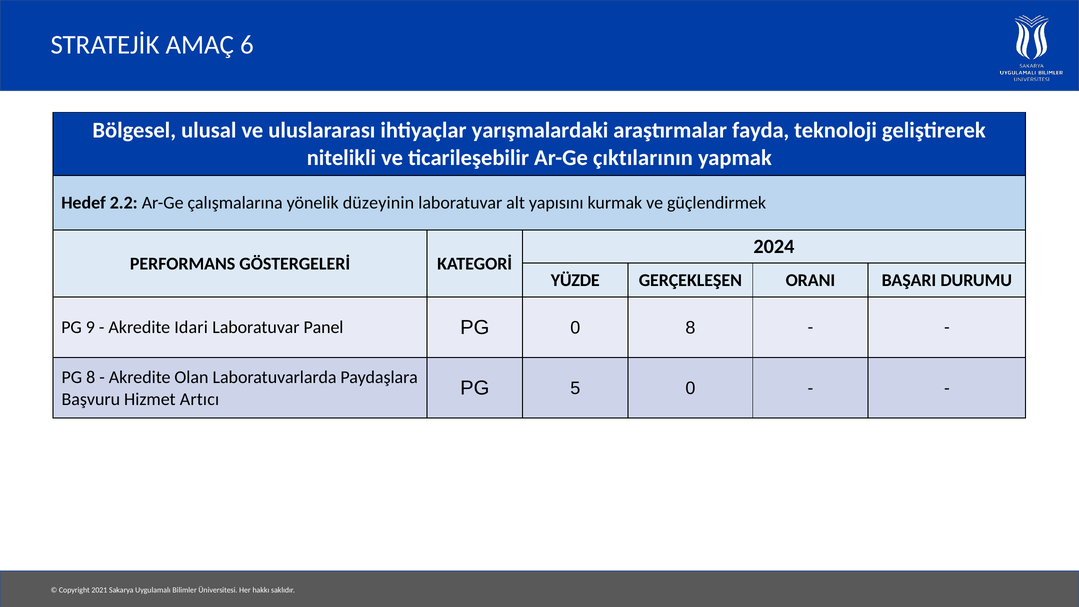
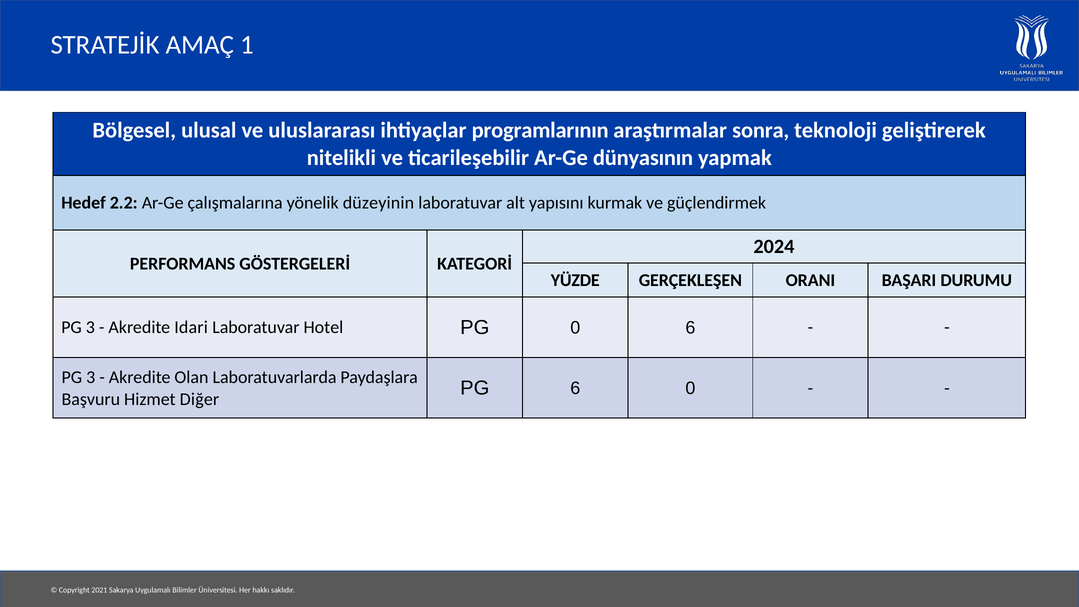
6: 6 -> 1 (247, 45)
yarışmalardaki: yarışmalardaki -> programlarının (540, 130)
fayda: fayda -> sonra (761, 130)
çıktılarının: çıktılarının -> dünyasının (643, 158)
9: 9 -> 3 (90, 328)
Panel: Panel -> Hotel (323, 328)
0 8: 8 -> 6 (690, 328)
8: 8 -> 3 (91, 377)
PG 5: 5 -> 6 (575, 388)
Artıcı: Artıcı -> Diğer (199, 399)
